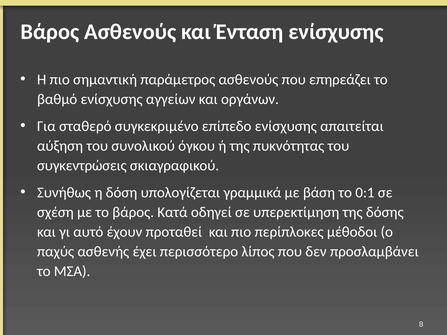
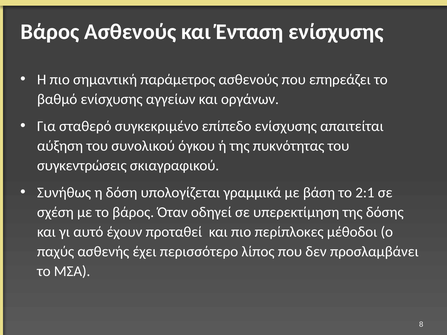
0:1: 0:1 -> 2:1 (365, 193)
Κατά: Κατά -> Όταν (173, 212)
